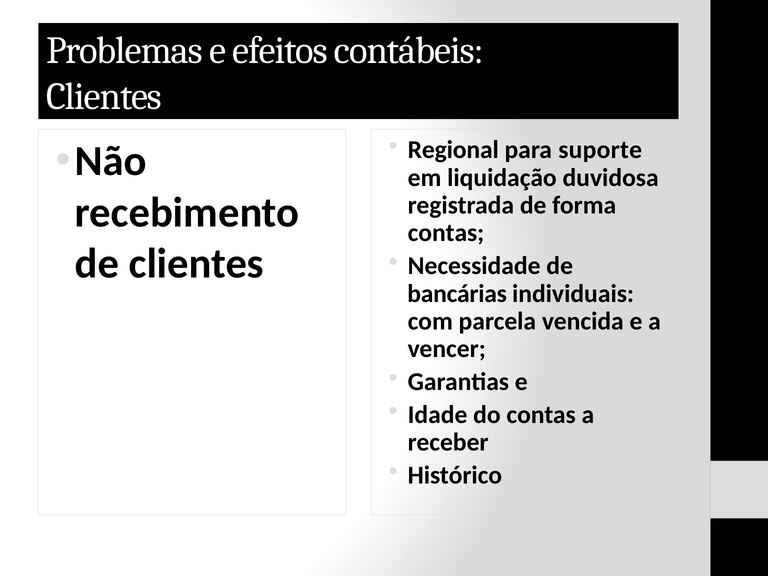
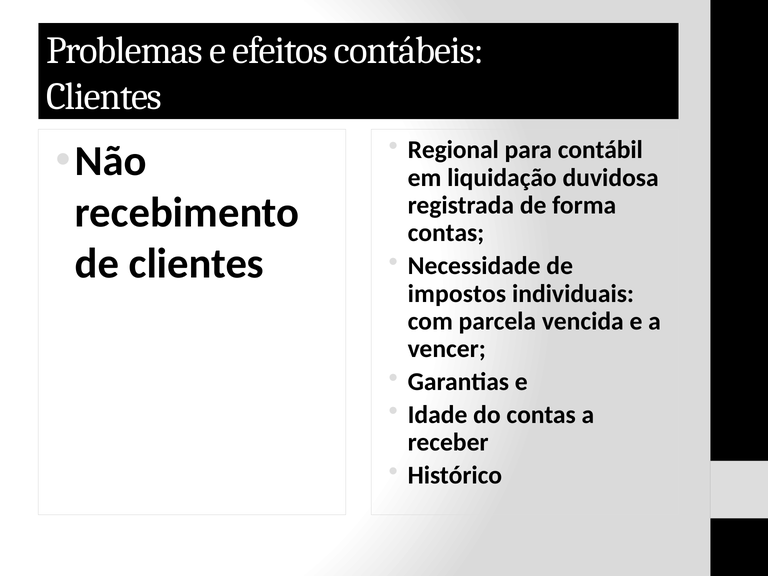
suporte: suporte -> contábil (600, 150)
bancárias: bancárias -> impostos (457, 294)
